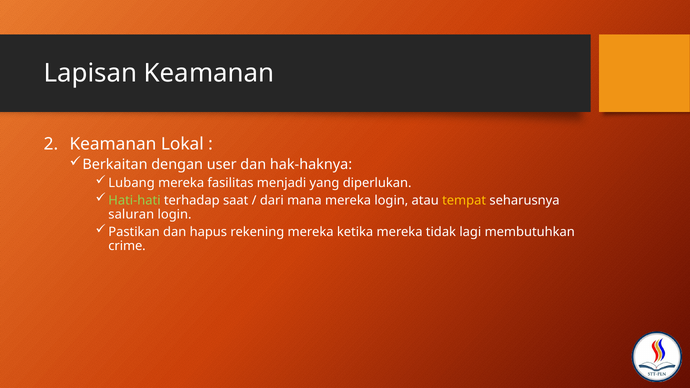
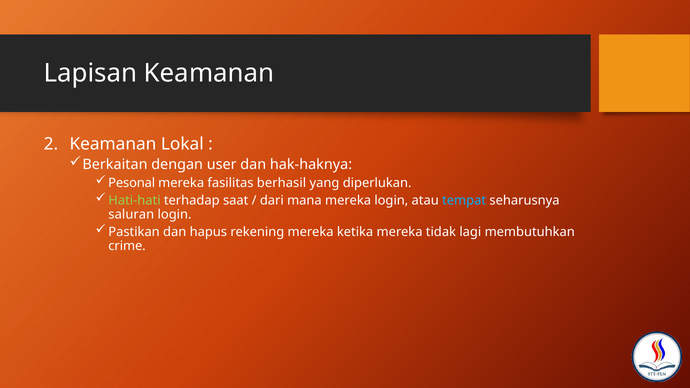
Lubang: Lubang -> Pesonal (132, 183)
menjadi: menjadi -> berhasil (282, 183)
tempat colour: yellow -> light blue (464, 201)
